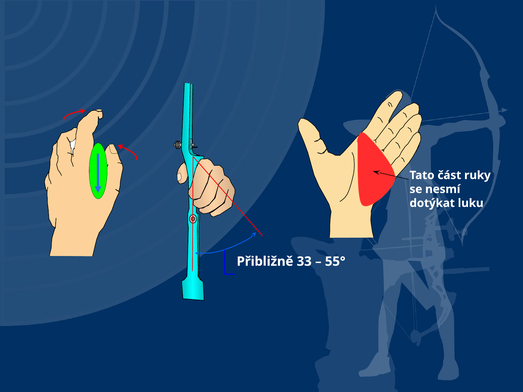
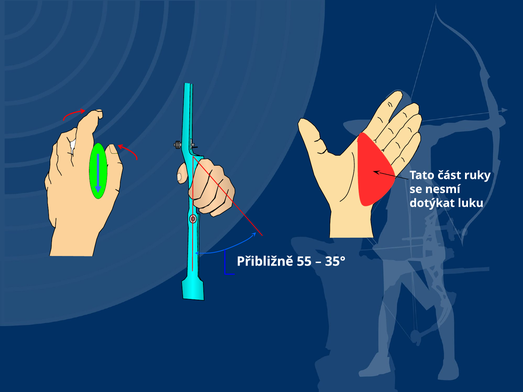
33: 33 -> 55 (304, 262)
55°: 55° -> 35° (335, 262)
